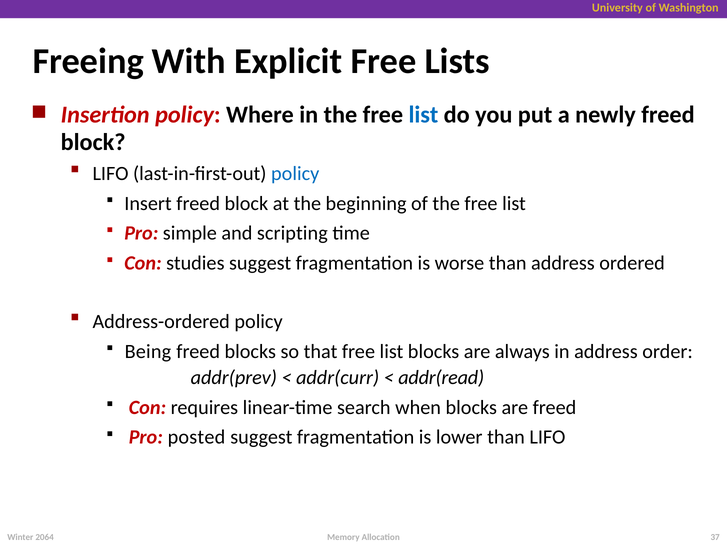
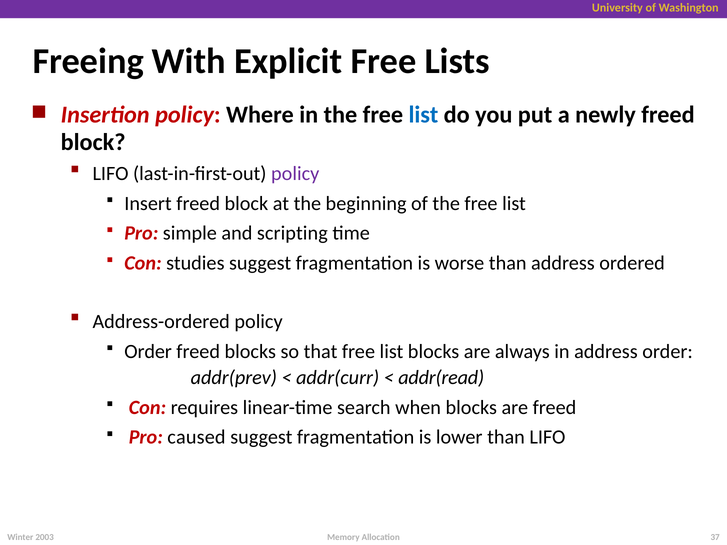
policy colour: blue -> purple (295, 174)
Being: Being -> Order (148, 352)
posted: posted -> caused (196, 437)
2064: 2064 -> 2003 (45, 537)
